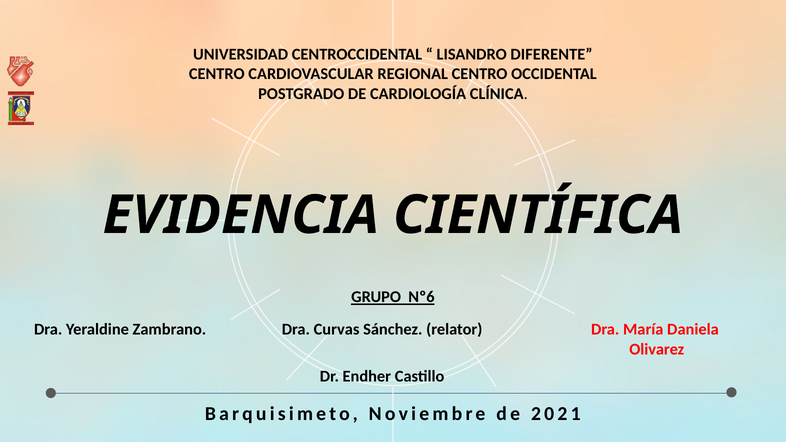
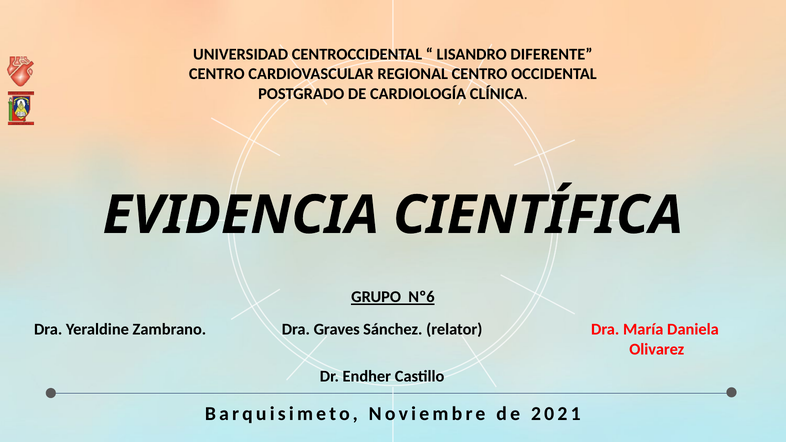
Curvas: Curvas -> Graves (337, 329)
